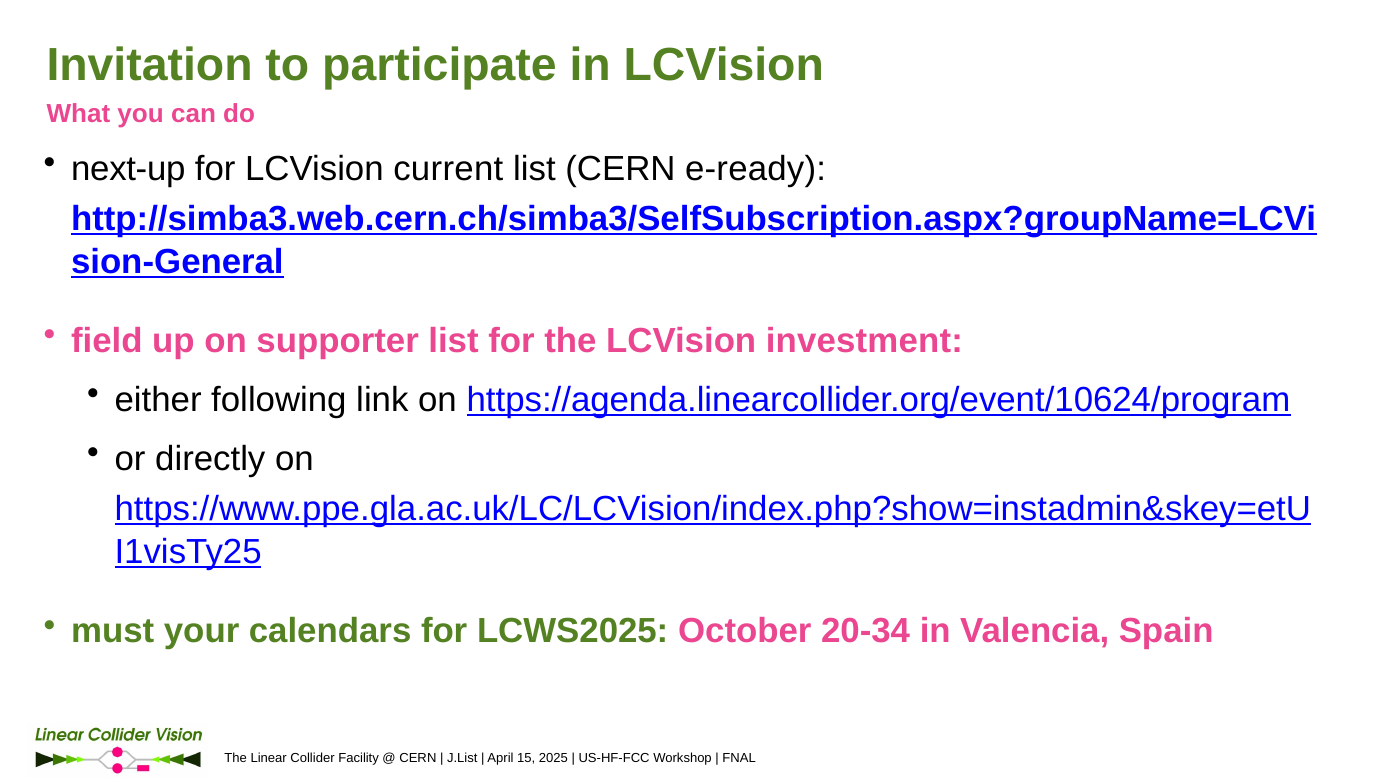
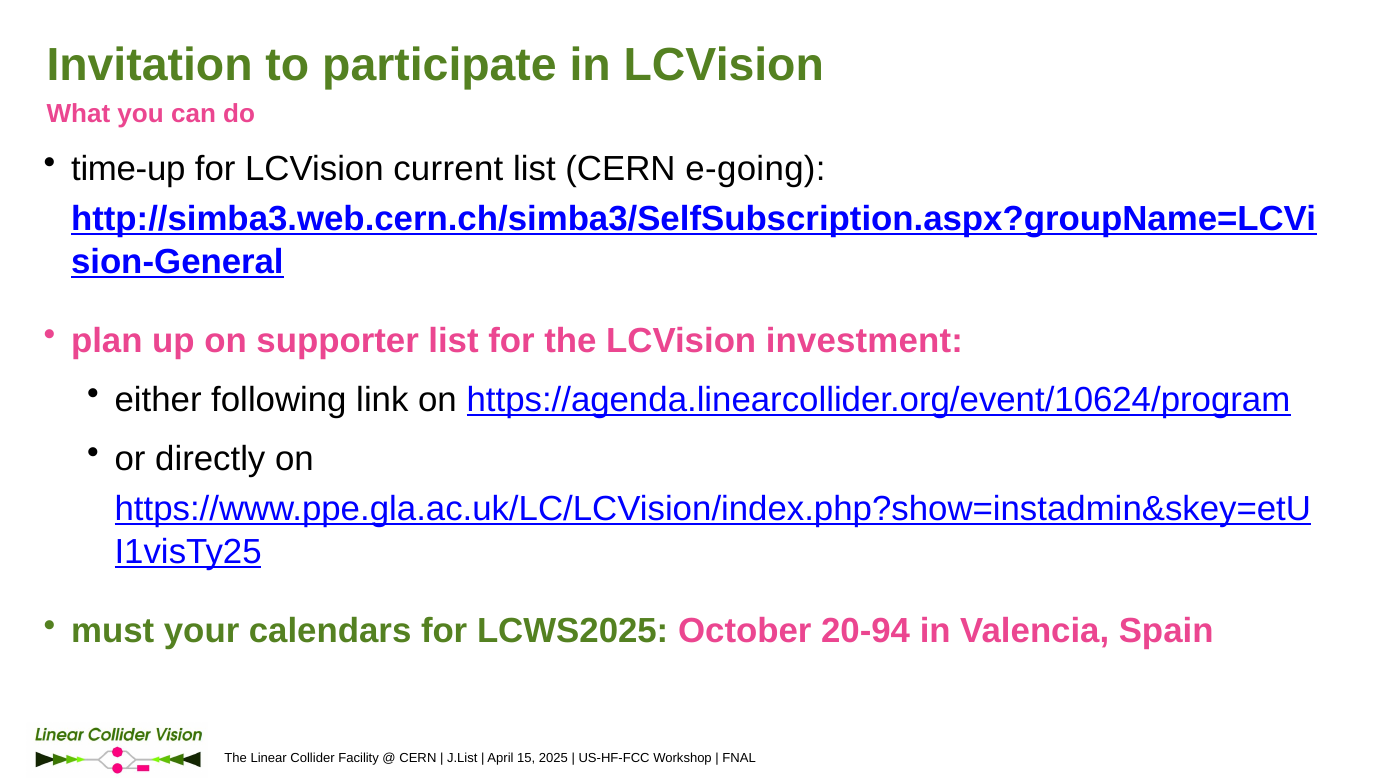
next-up: next-up -> time-up (128, 169)
e-ready: e-ready -> e-going (755, 169)
field: field -> plan (107, 341)
20-34: 20-34 -> 20-94 (866, 631)
